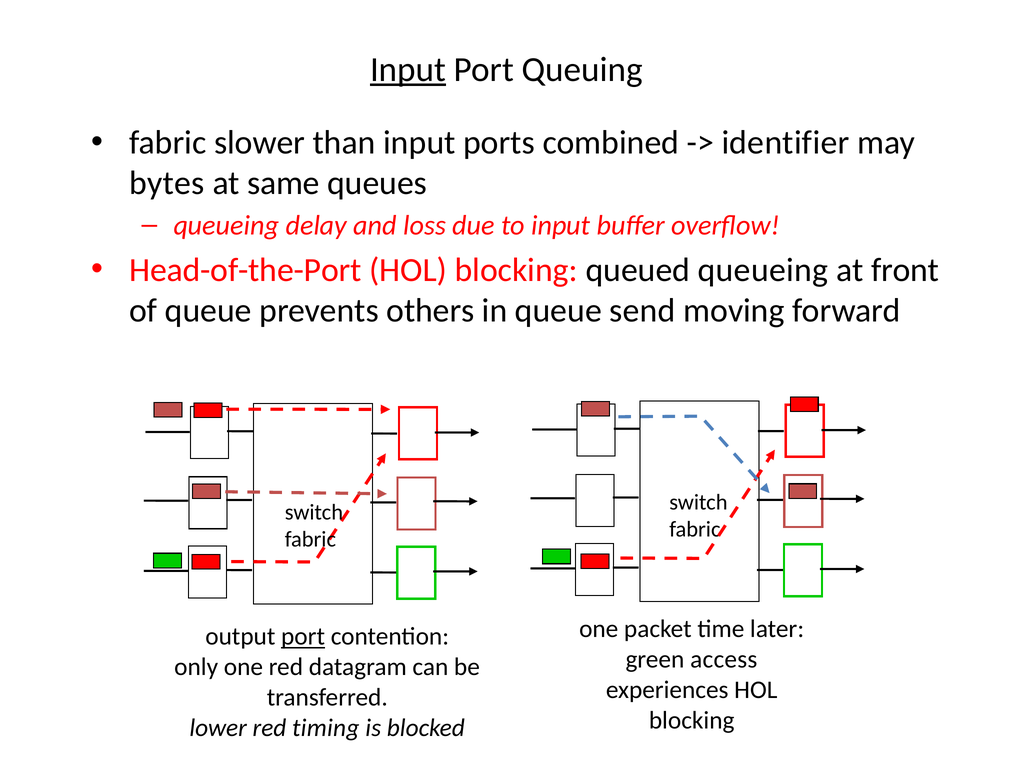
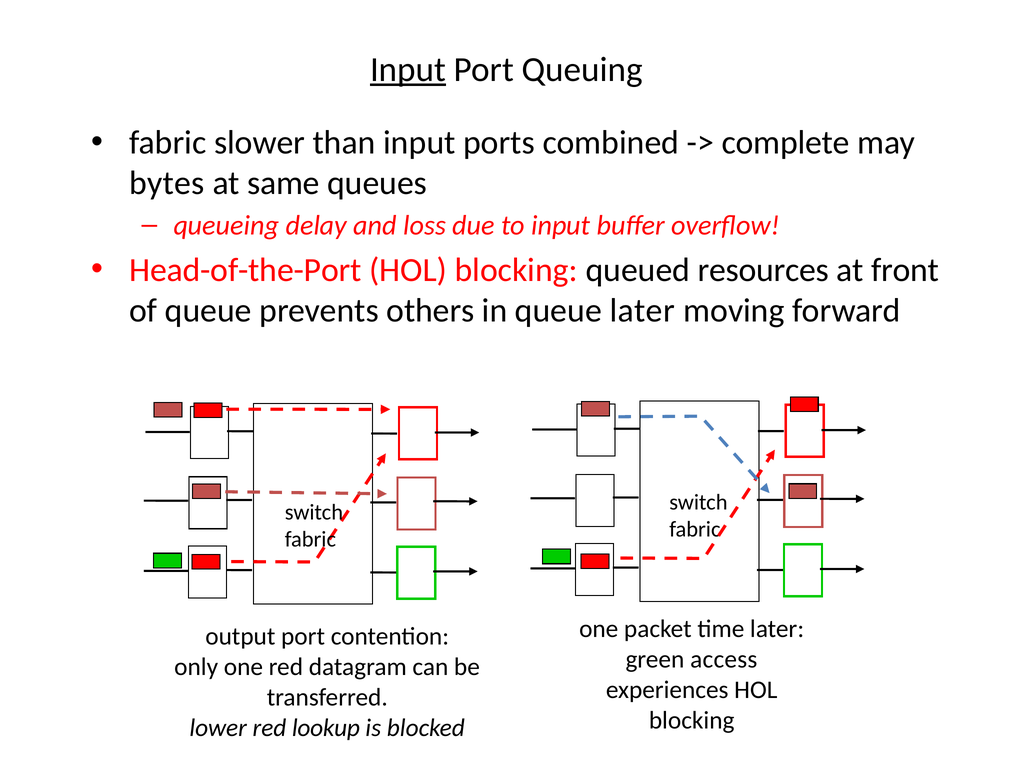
identifier: identifier -> complete (786, 143)
queued queueing: queueing -> resources (763, 270)
queue send: send -> later (642, 310)
port underline: present -> none (303, 636)
timing: timing -> lookup (326, 728)
